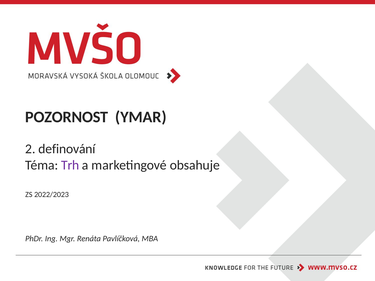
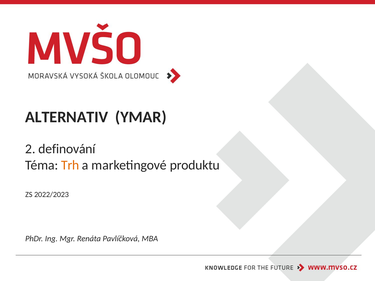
POZORNOST: POZORNOST -> ALTERNATIV (67, 117)
Trh colour: purple -> orange (70, 165)
obsahuje: obsahuje -> produktu (195, 165)
